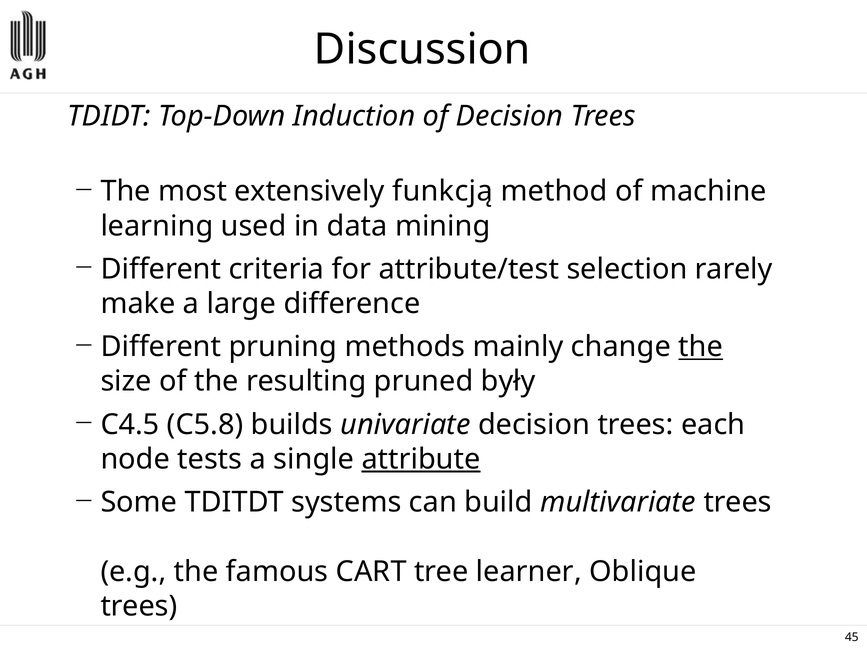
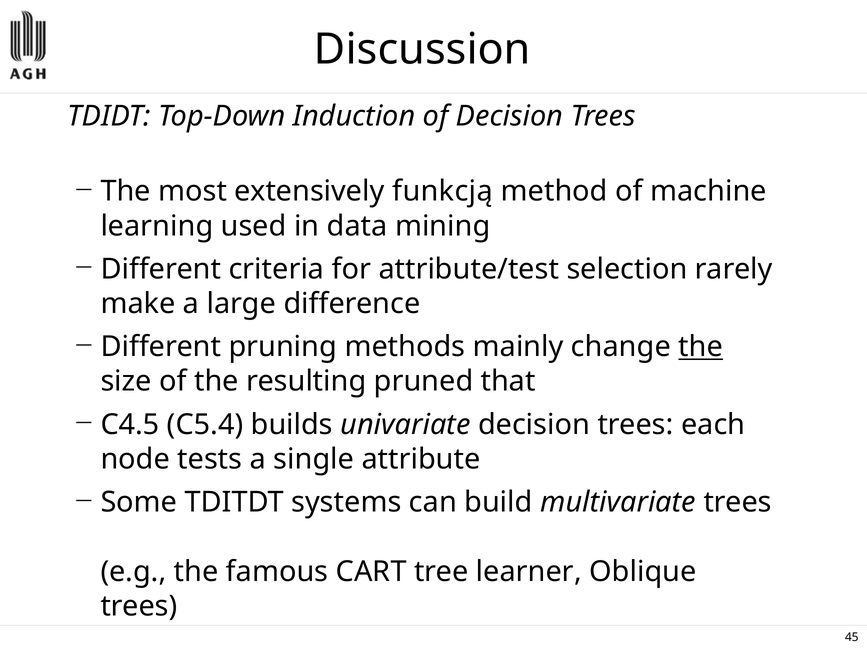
były: były -> that (508, 382)
C5.8: C5.8 -> C5.4 (205, 425)
attribute underline: present -> none (421, 459)
